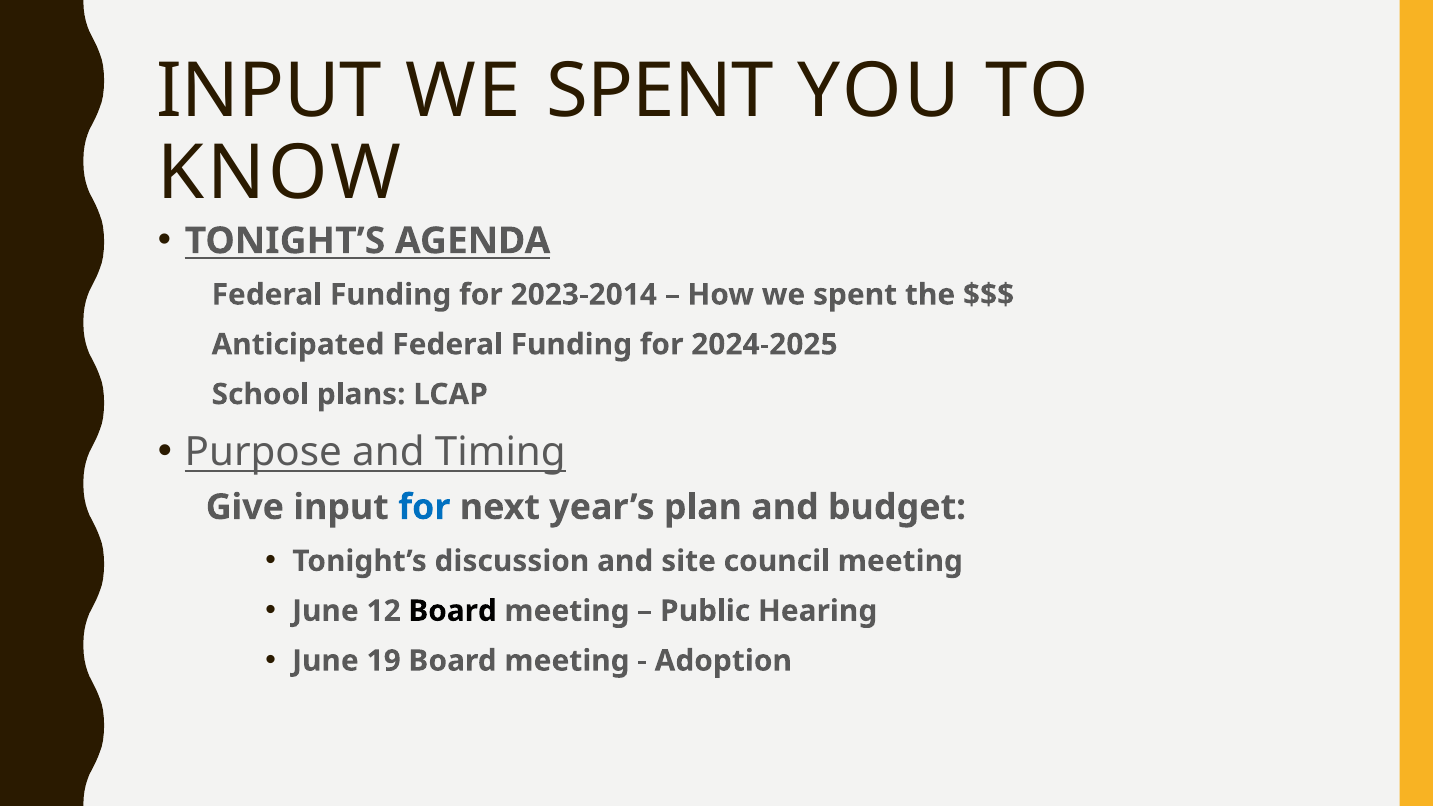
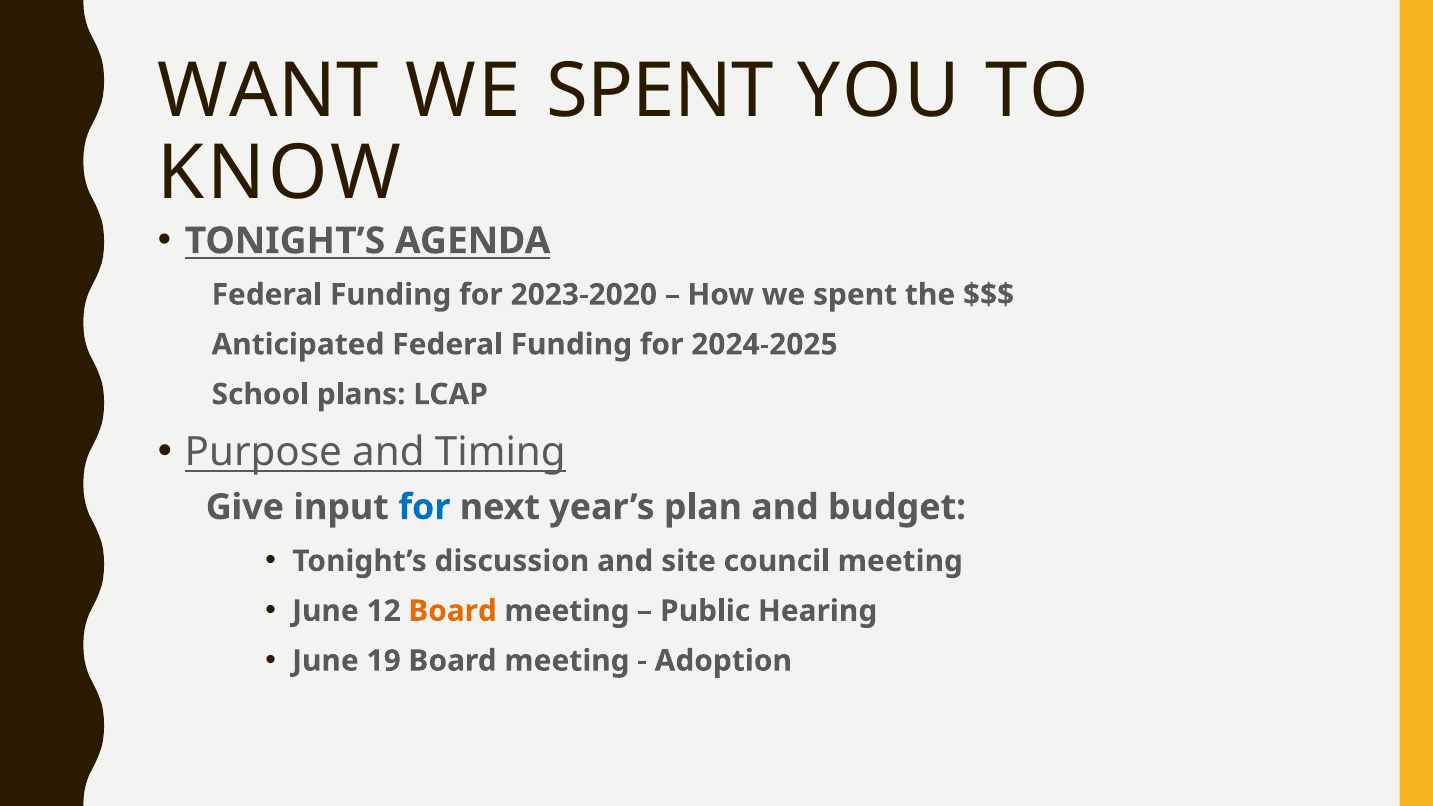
INPUT: INPUT -> WANT (268, 91)
2023-2014: 2023-2014 -> 2023-2020 (584, 295)
Board colour: black -> orange (453, 611)
